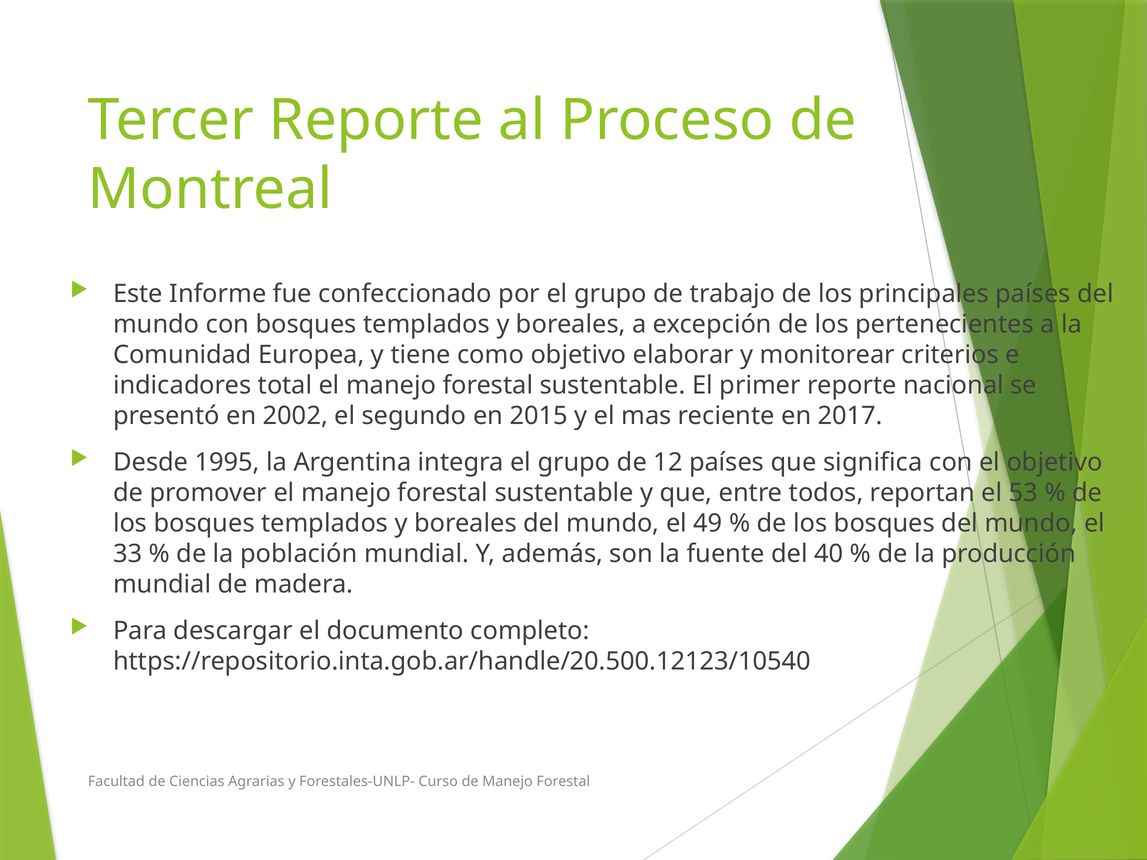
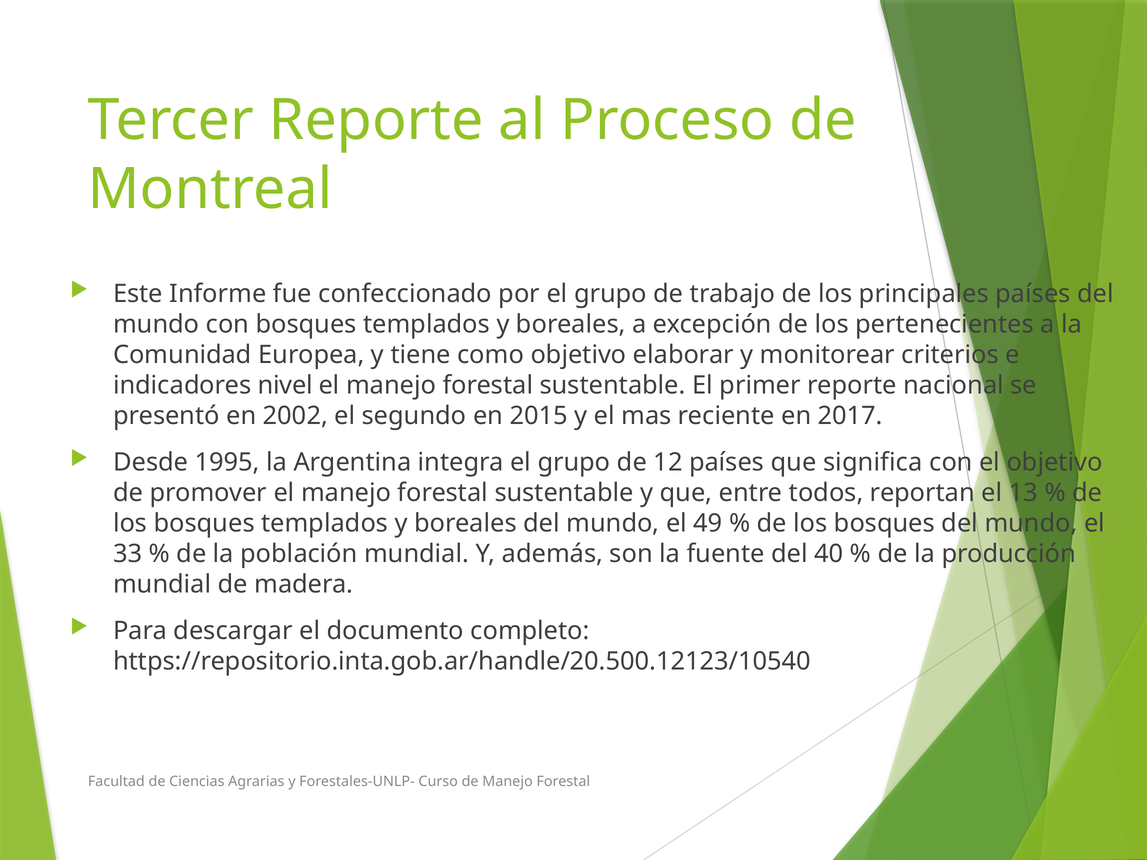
total: total -> nivel (285, 385)
53: 53 -> 13 (1023, 493)
